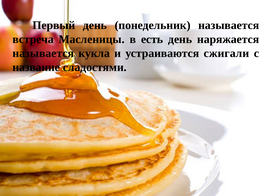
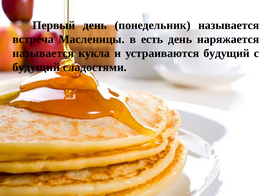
устраиваются сжигали: сжигали -> будущий (227, 53)
название: название -> будущий (36, 67)
